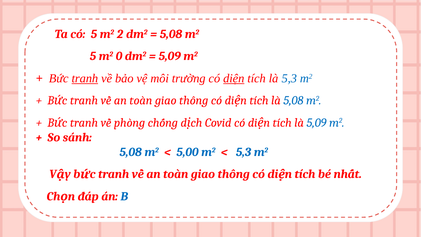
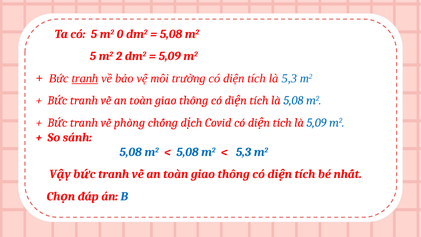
2: 2 -> 0 (120, 34)
0: 0 -> 2 (119, 56)
diện underline: present -> none (234, 78)
5,00: 5,00 -> 5,08 (188, 152)
